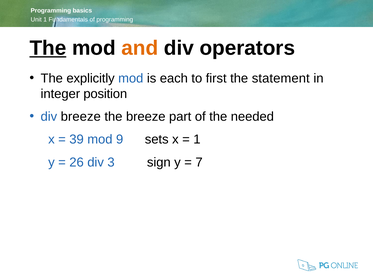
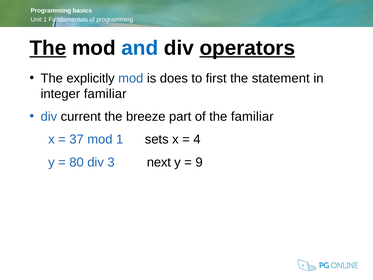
and colour: orange -> blue (140, 48)
operators underline: none -> present (247, 48)
each: each -> does (174, 78)
integer position: position -> familiar (105, 94)
div breeze: breeze -> current (81, 117)
the needed: needed -> familiar (252, 117)
39: 39 -> 37 (77, 139)
mod 9: 9 -> 1 (120, 139)
1: 1 -> 4 (197, 139)
26: 26 -> 80 (77, 162)
sign: sign -> next (159, 162)
7: 7 -> 9 (199, 162)
